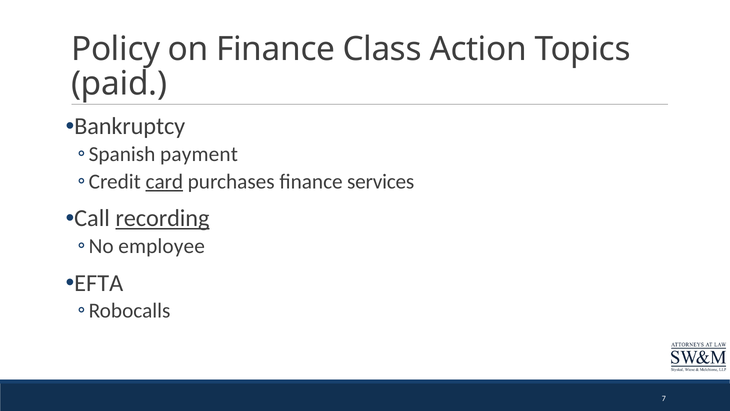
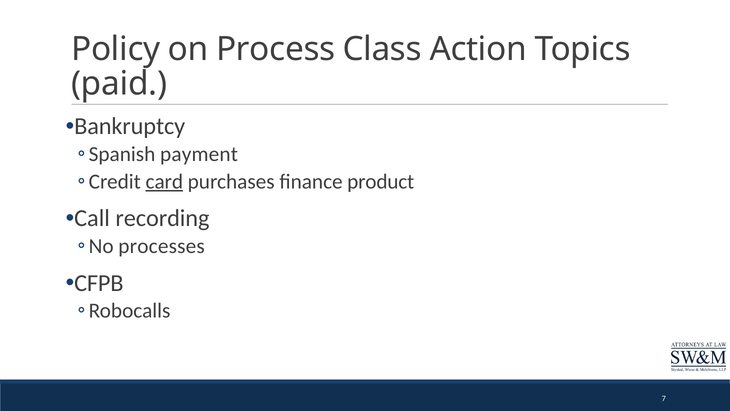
on Finance: Finance -> Process (276, 49)
services: services -> product (381, 181)
recording underline: present -> none (162, 218)
employee: employee -> processes (162, 246)
EFTA: EFTA -> CFPB (99, 283)
